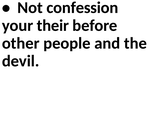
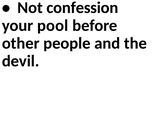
their: their -> pool (53, 26)
